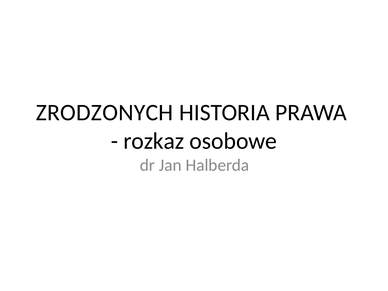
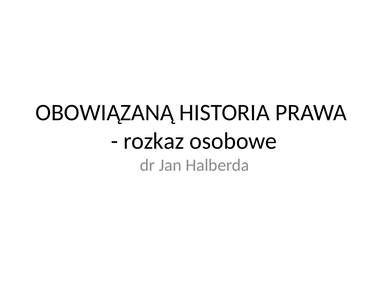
ZRODZONYCH: ZRODZONYCH -> OBOWIĄZANĄ (105, 113)
